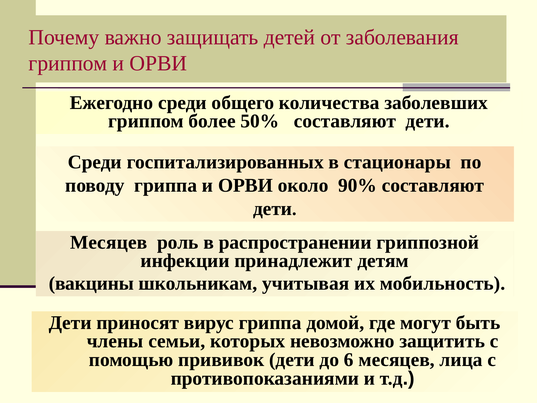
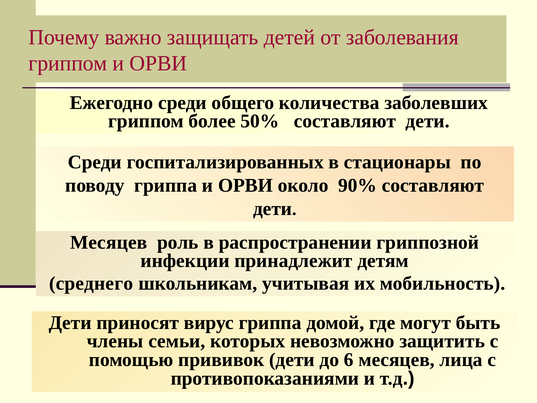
вакцины: вакцины -> среднего (91, 283)
